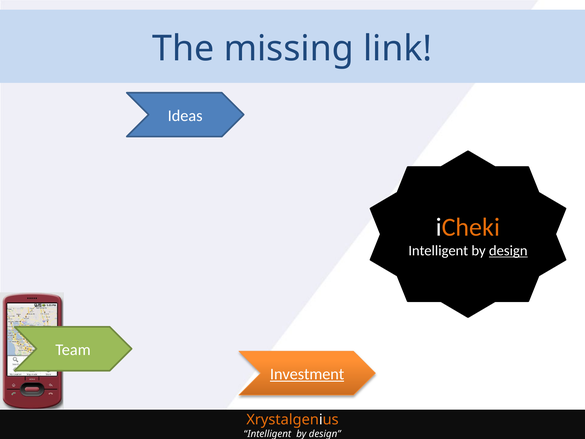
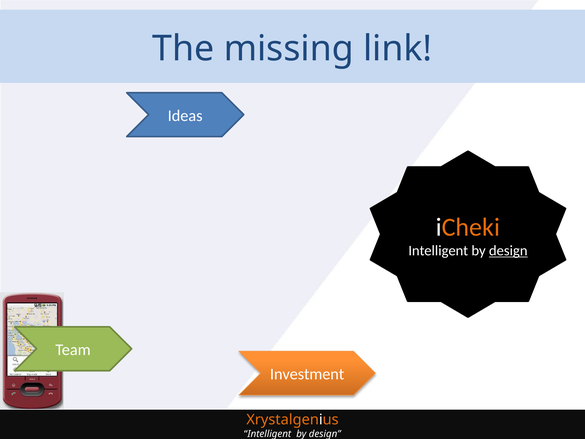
Investment underline: present -> none (307, 374)
